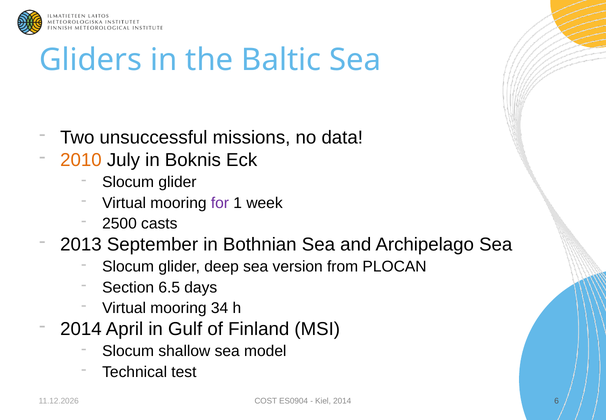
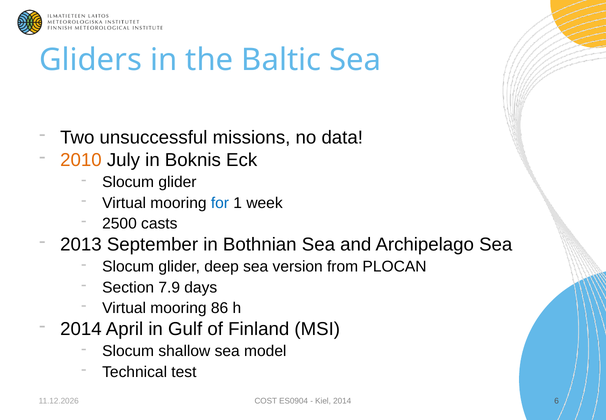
for colour: purple -> blue (220, 203)
6.5: 6.5 -> 7.9 (169, 287)
34: 34 -> 86 (220, 308)
